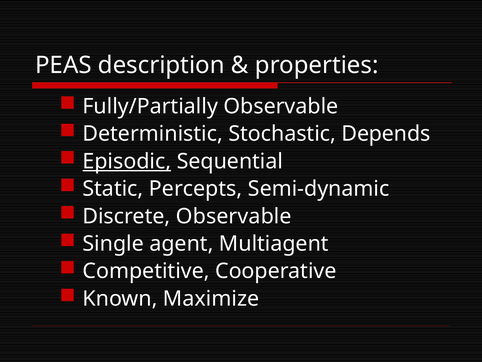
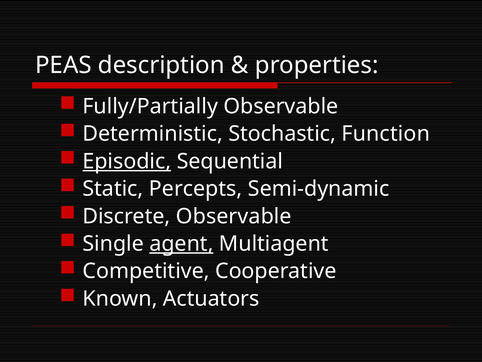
Depends: Depends -> Function (386, 134)
agent underline: none -> present (181, 243)
Maximize: Maximize -> Actuators (211, 298)
